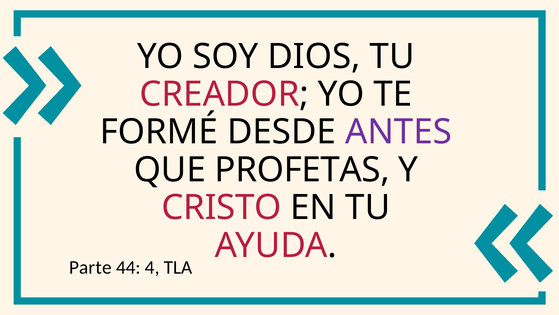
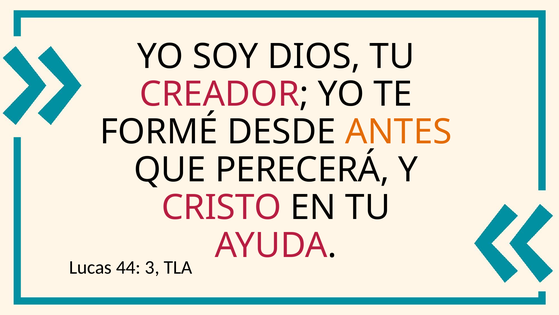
ANTES colour: purple -> orange (399, 132)
PROFETAS: PROFETAS -> PERECERÁ (302, 170)
Parte: Parte -> Lucas (90, 267)
4: 4 -> 3 (152, 267)
